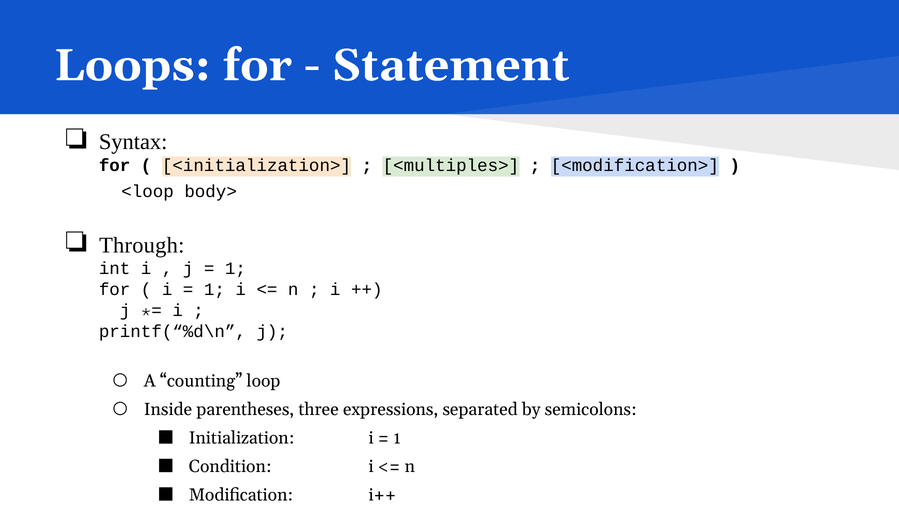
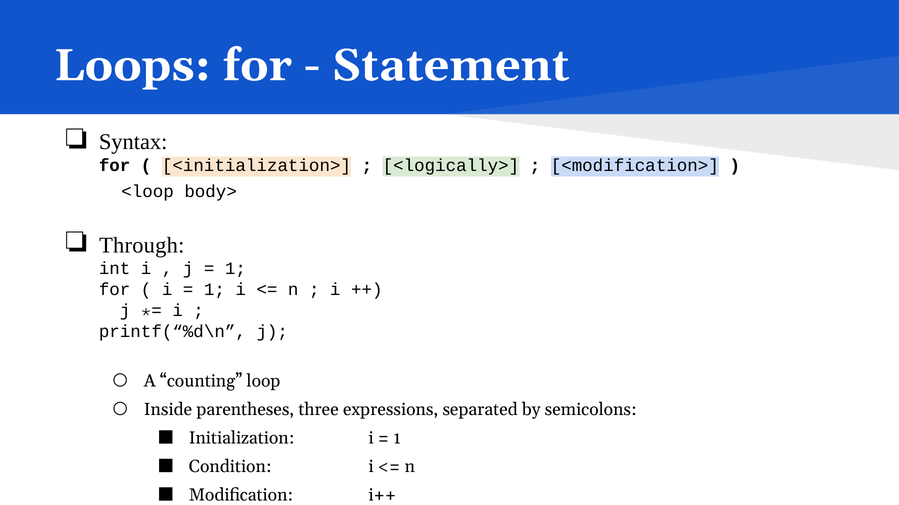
<multiples>: <multiples> -> <logically> (451, 166)
